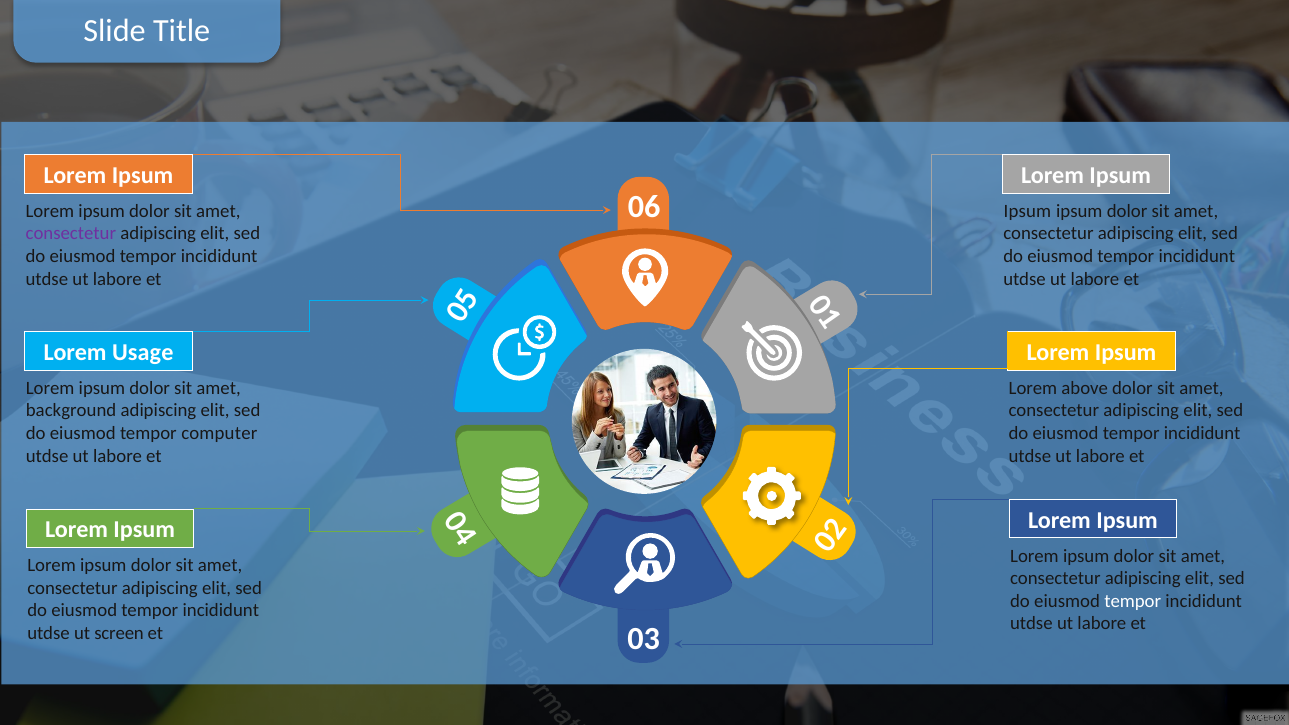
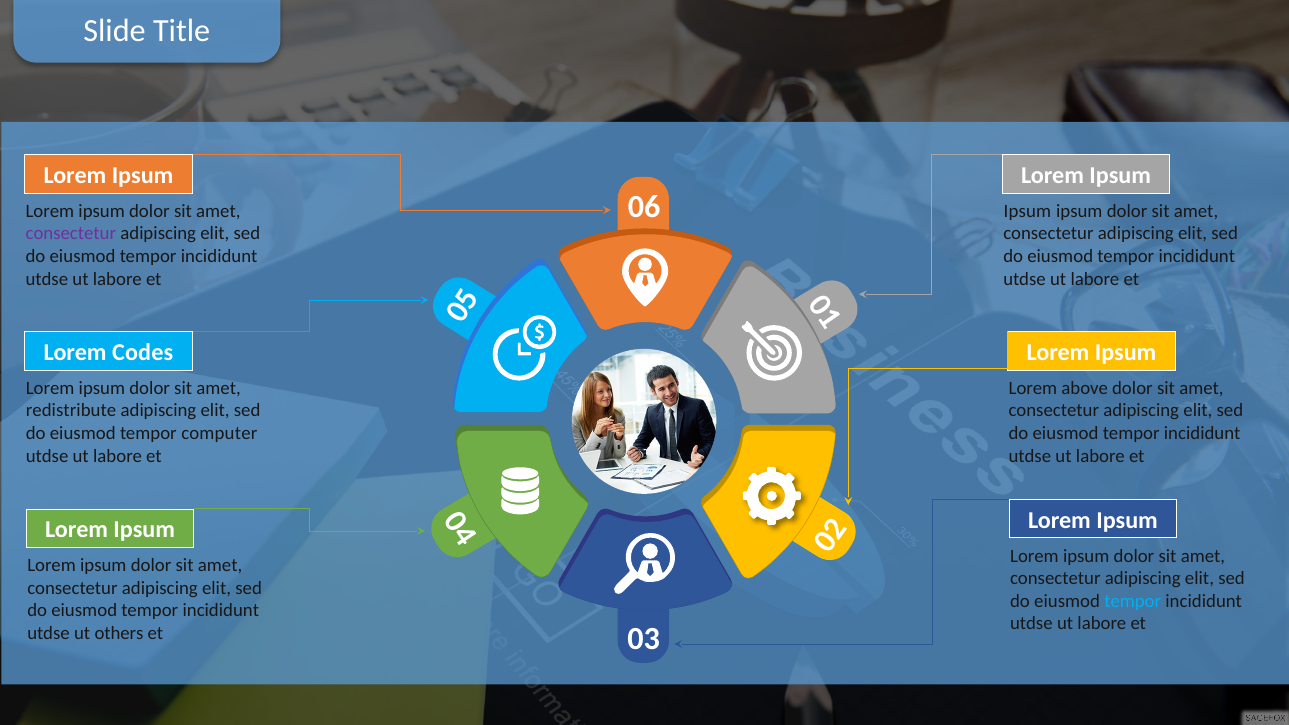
Usage: Usage -> Codes (143, 353)
background: background -> redistribute (71, 411)
tempor colour: white -> light blue (1133, 601)
screen: screen -> others (119, 633)
